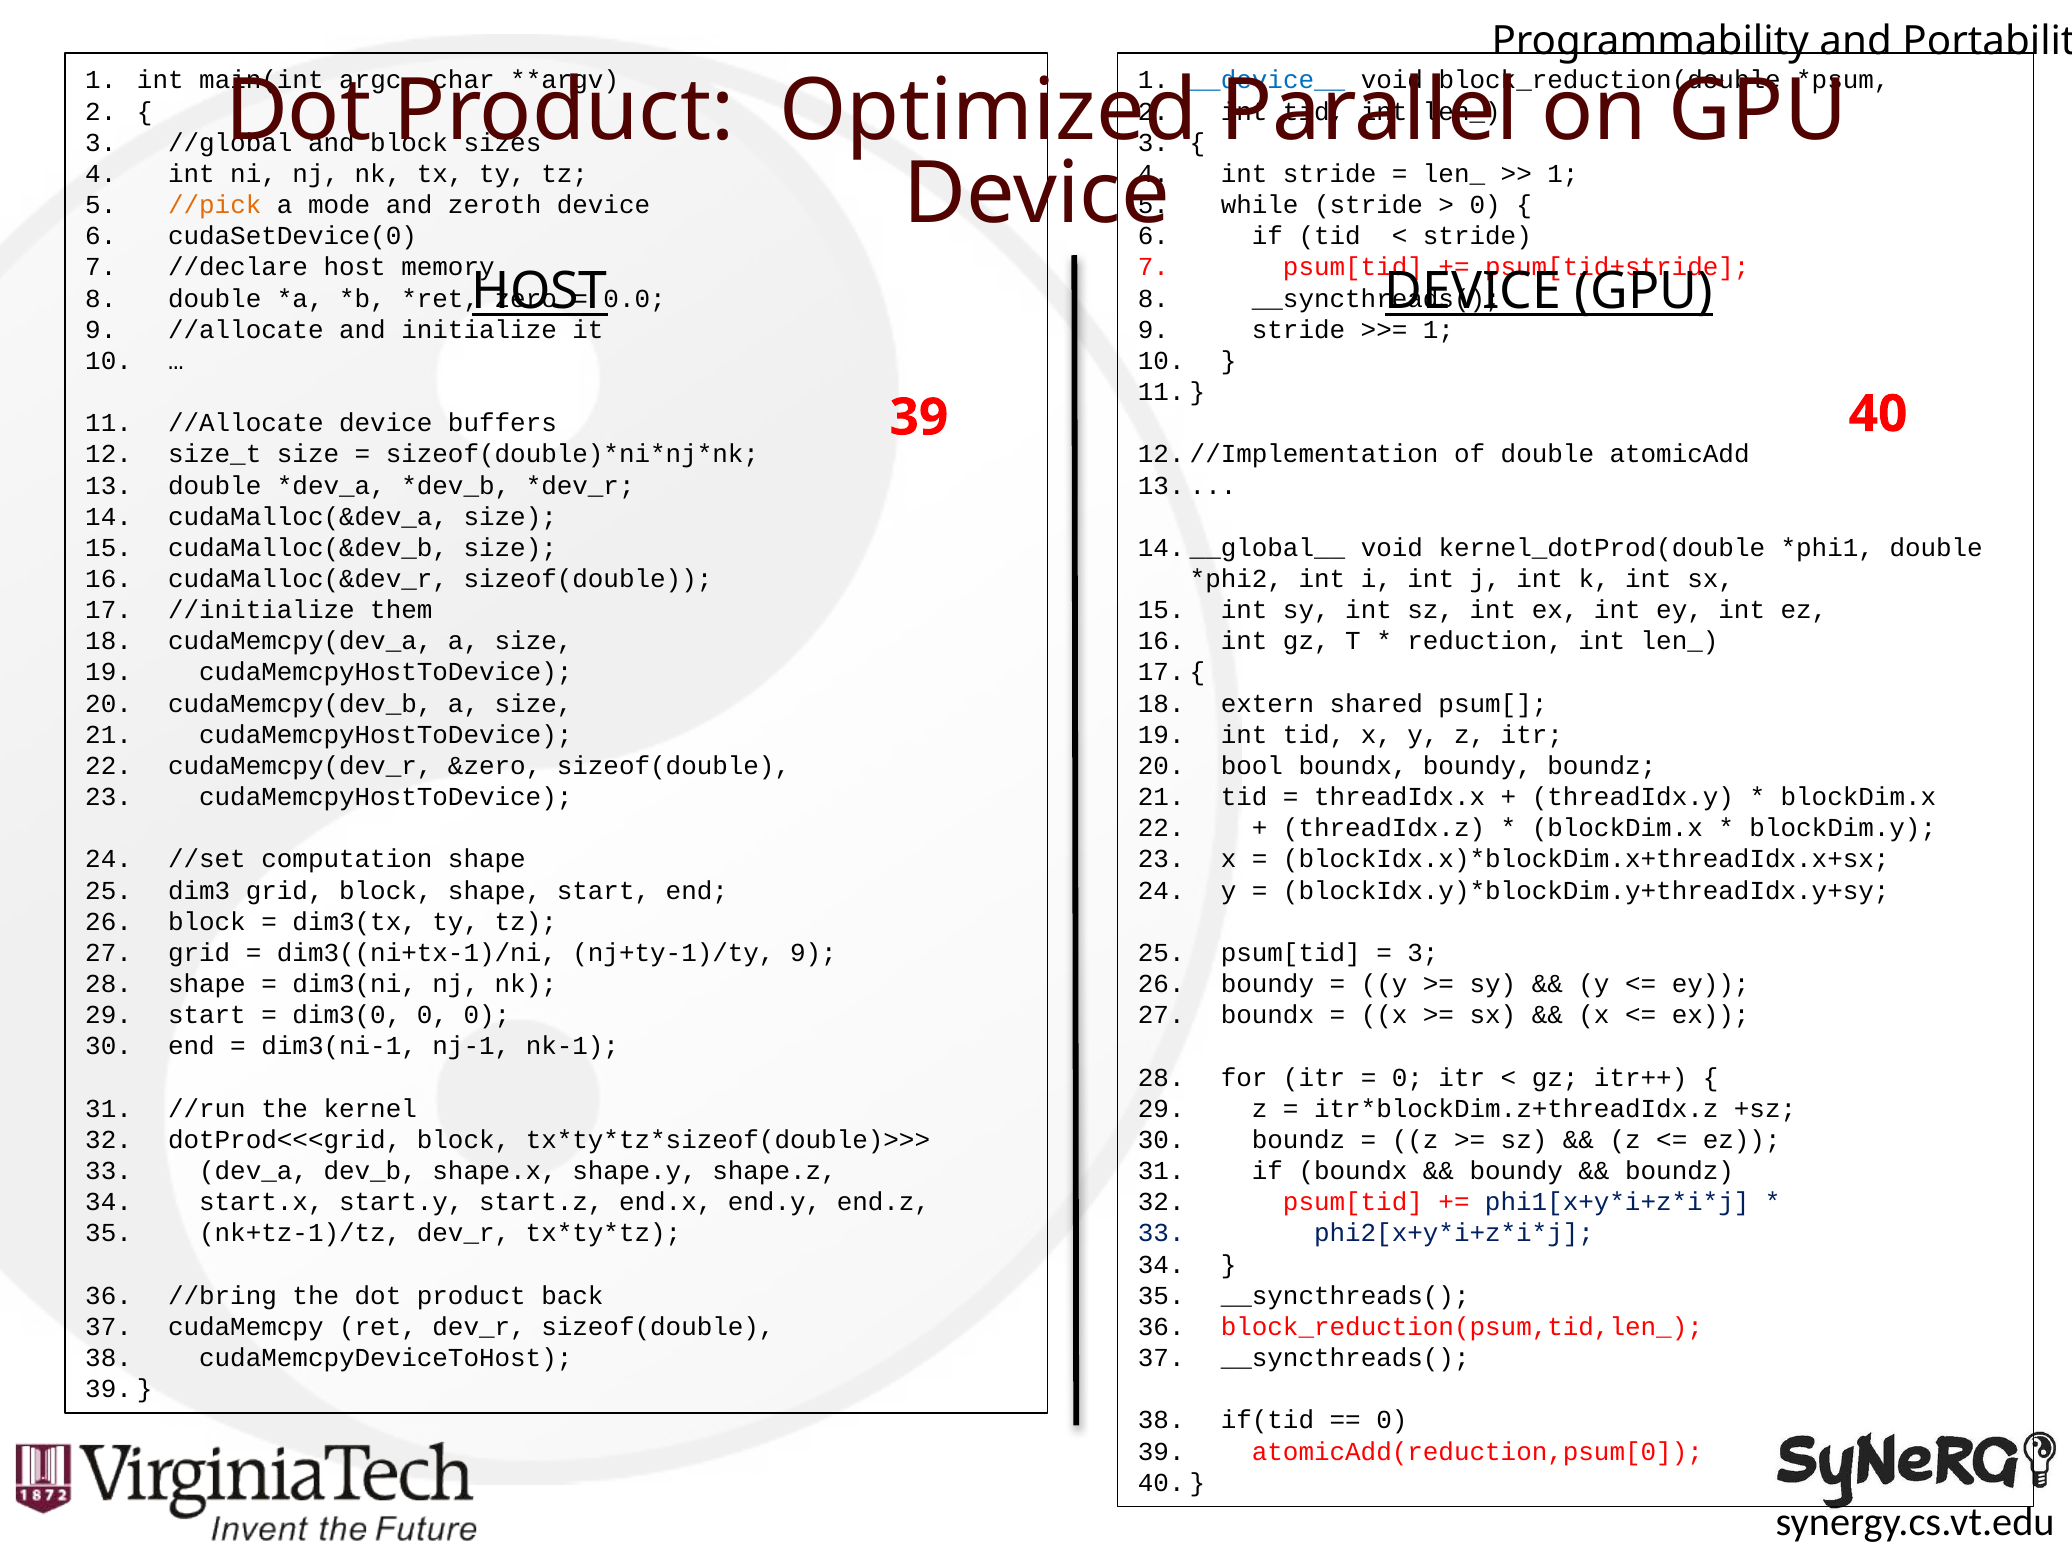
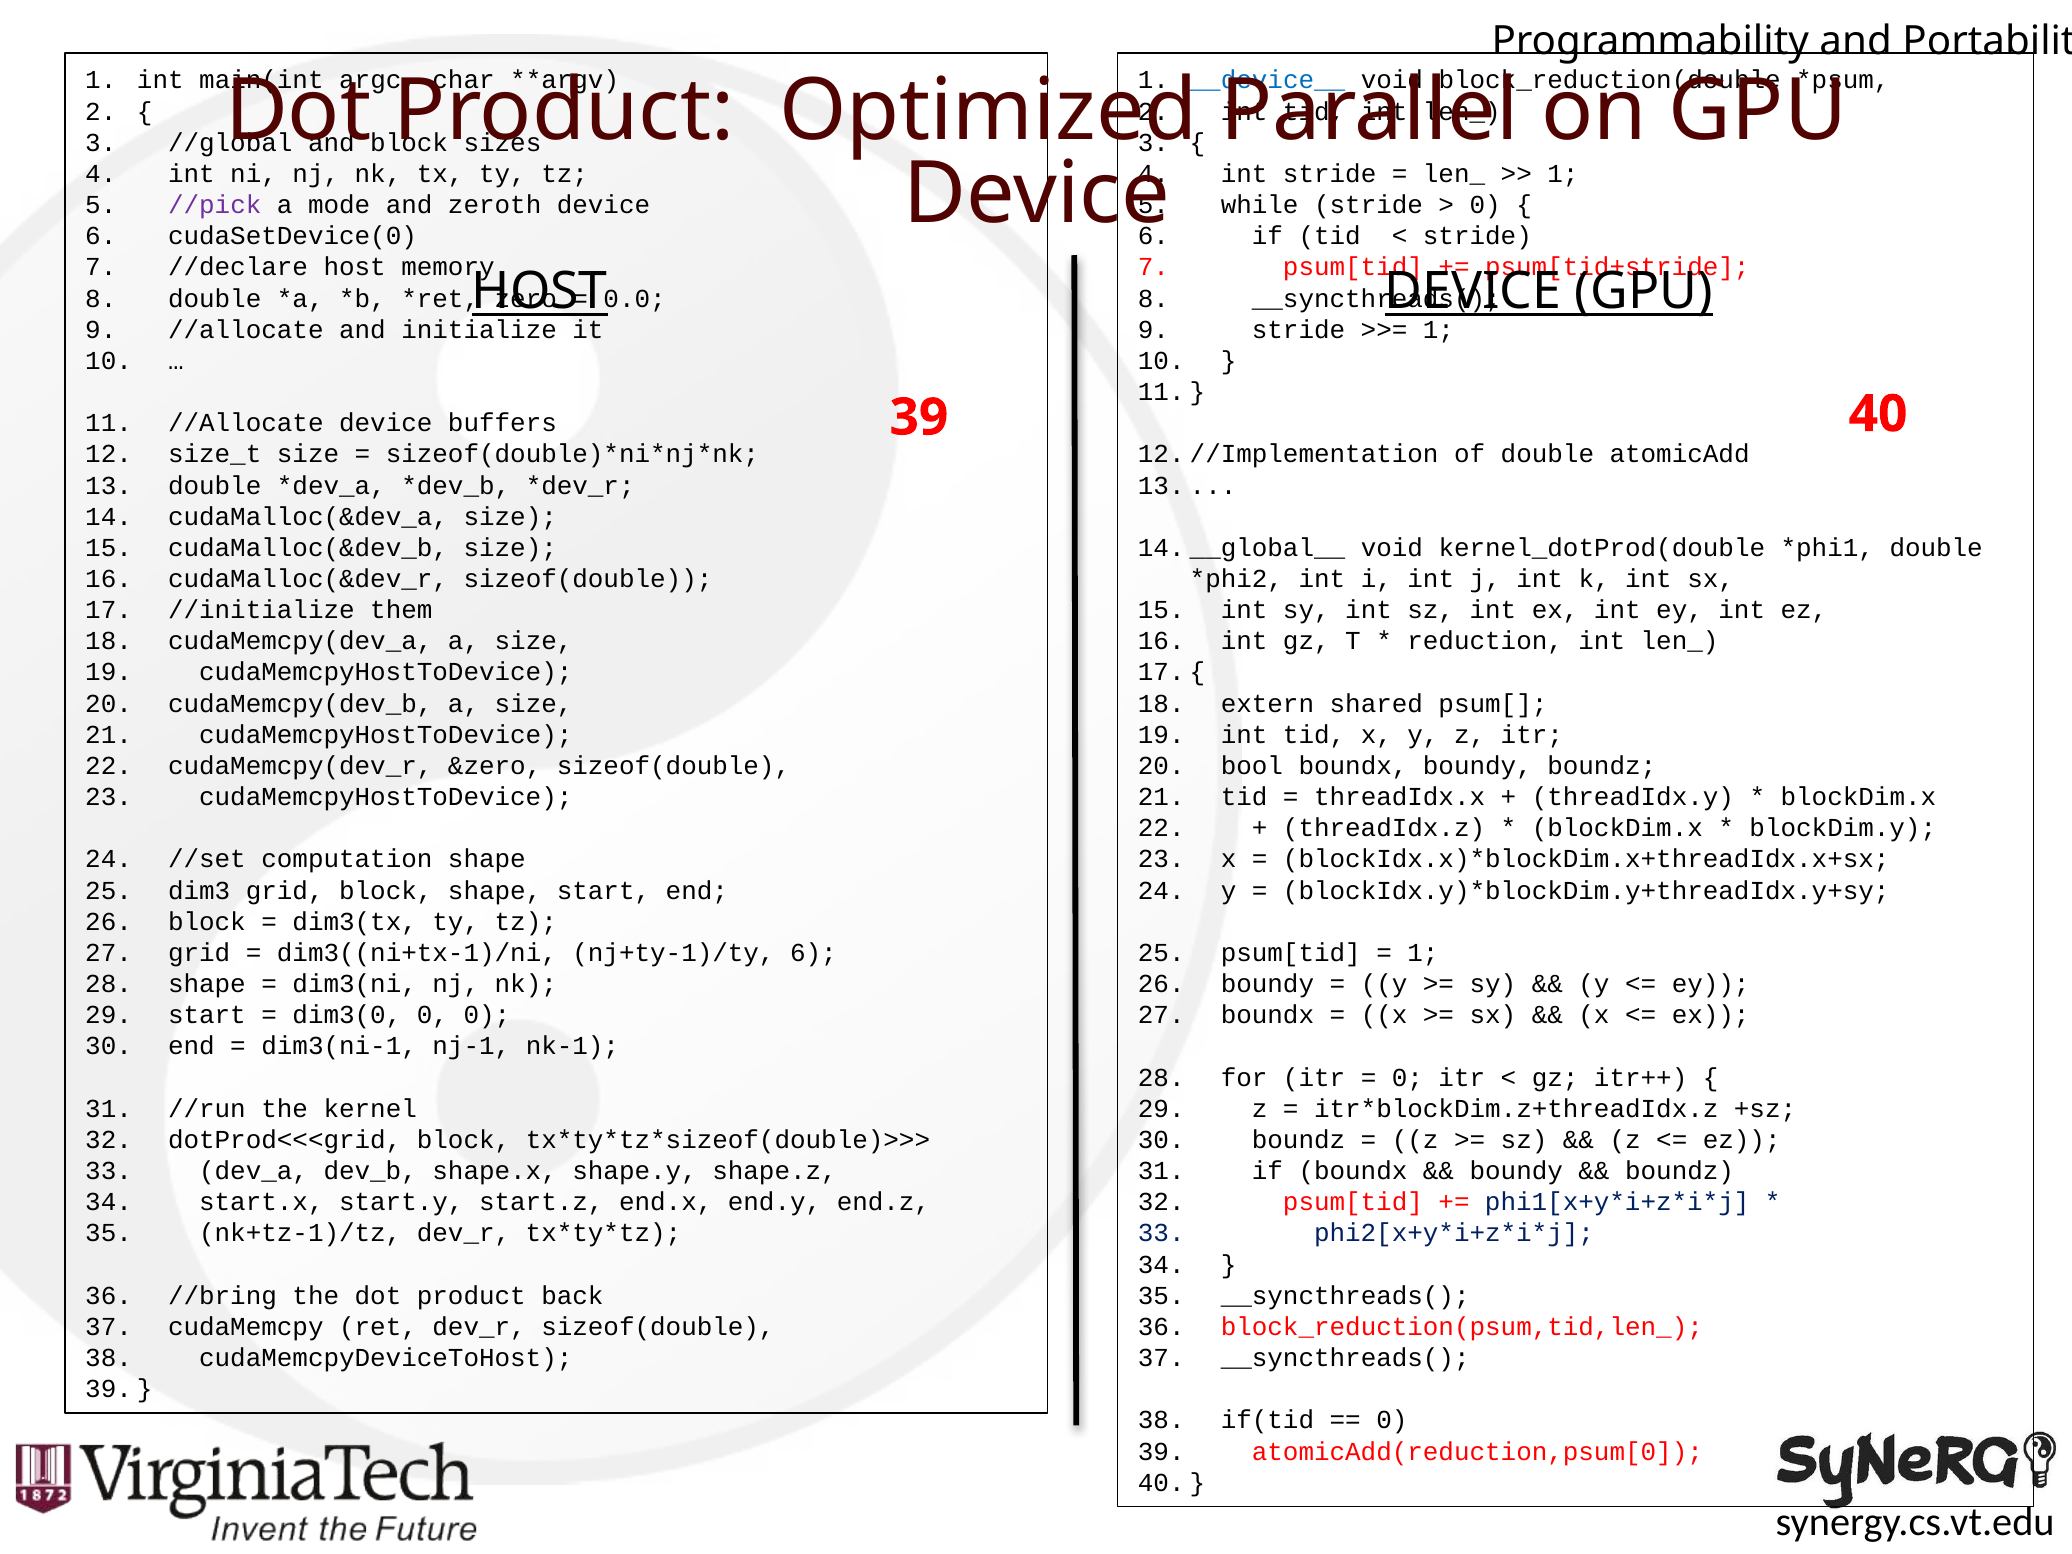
//pick colour: orange -> purple (215, 205)
nj+ty-1)/ty 9: 9 -> 6 (813, 953)
3: 3 -> 1 (1423, 953)
